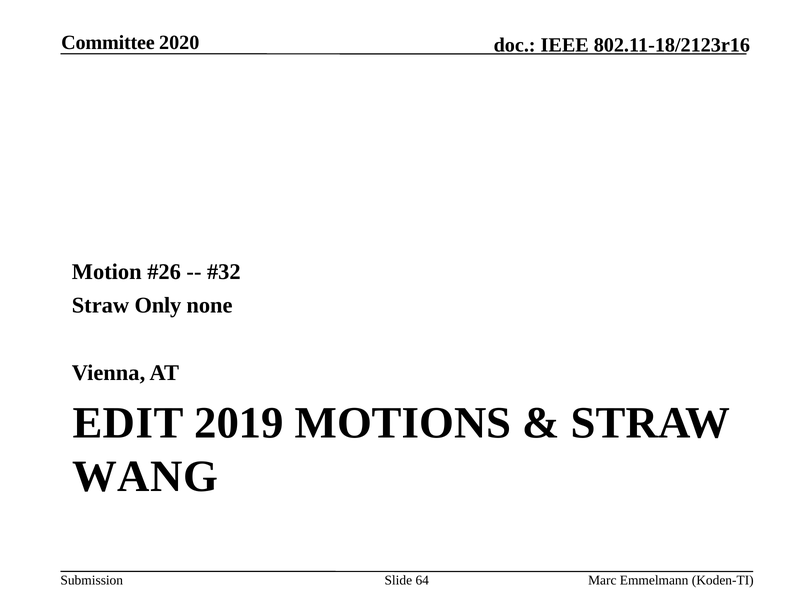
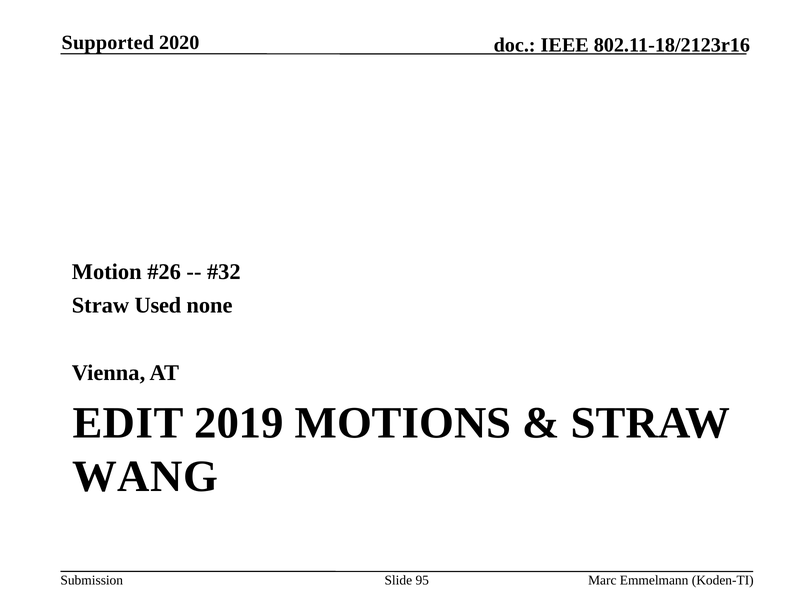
Committee: Committee -> Supported (108, 43)
Only: Only -> Used (158, 306)
64: 64 -> 95 (422, 580)
